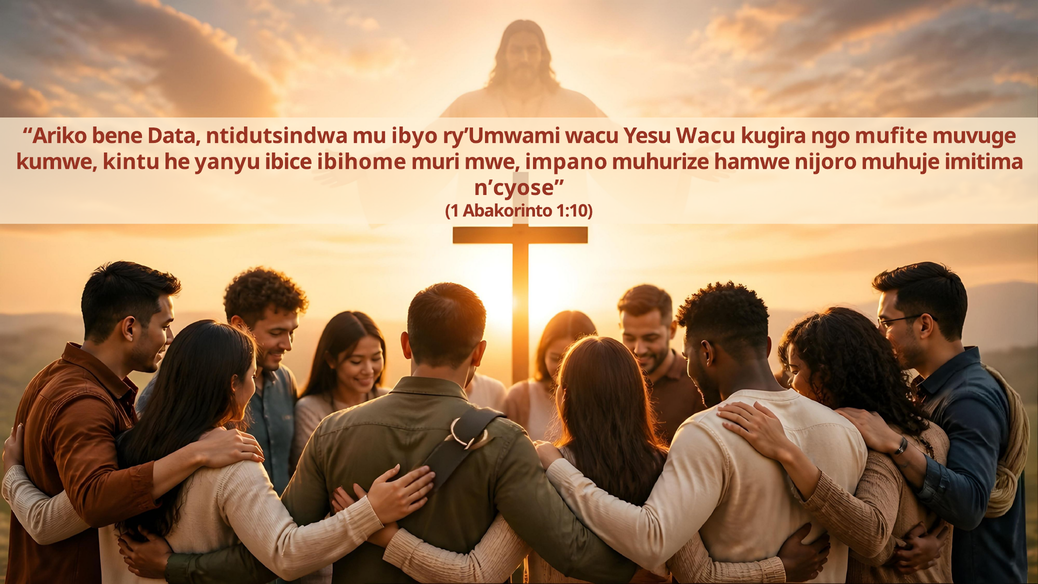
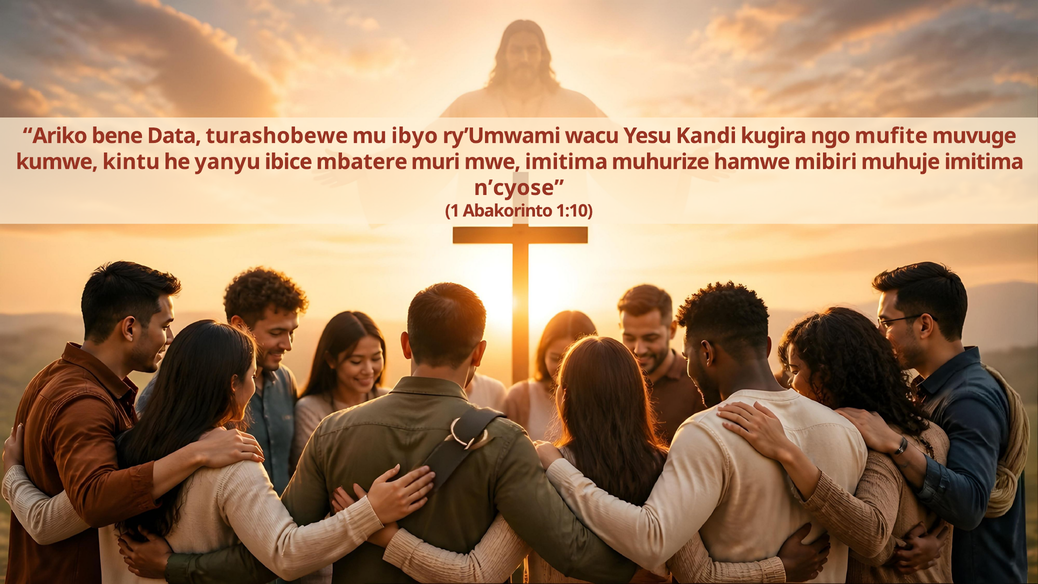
ntidutsindwa: ntidutsindwa -> turashobewe (277, 136)
Yesu Wacu: Wacu -> Kandi (706, 136)
ibihome: ibihome -> mbatere (362, 162)
mwe impano: impano -> imitima (566, 162)
nijoro: nijoro -> mibiri (826, 162)
